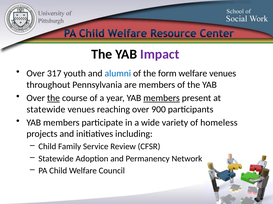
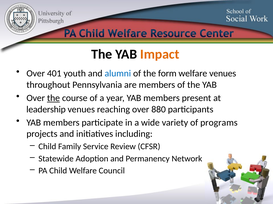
Impact colour: purple -> orange (160, 54)
317: 317 -> 401 (54, 74)
members underline: present -> none (162, 98)
statewide: statewide -> leadership (46, 110)
900: 900 -> 880 (159, 110)
homeless: homeless -> programs (219, 123)
